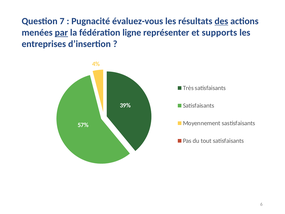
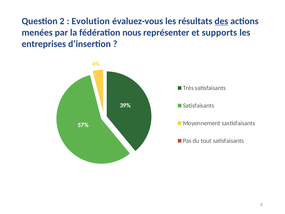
7: 7 -> 2 (62, 21)
Pugnacité: Pugnacité -> Evolution (91, 21)
par underline: present -> none (61, 32)
ligne: ligne -> nous (132, 32)
